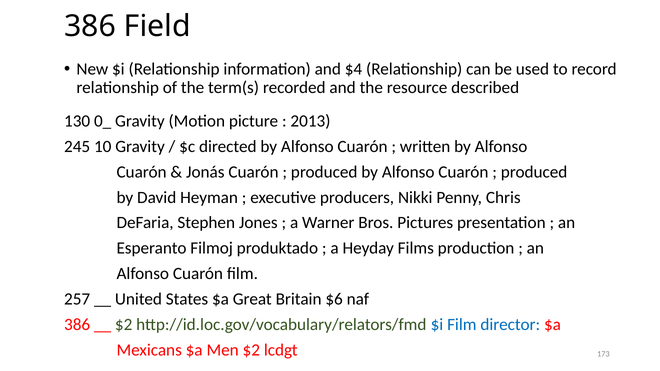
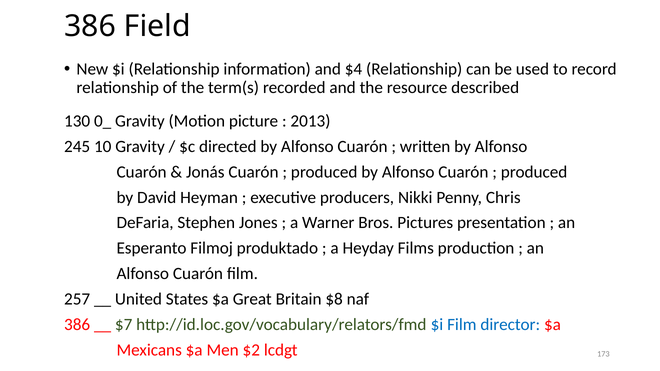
$6: $6 -> $8 (334, 299)
$2: $2 -> $7 (124, 325)
